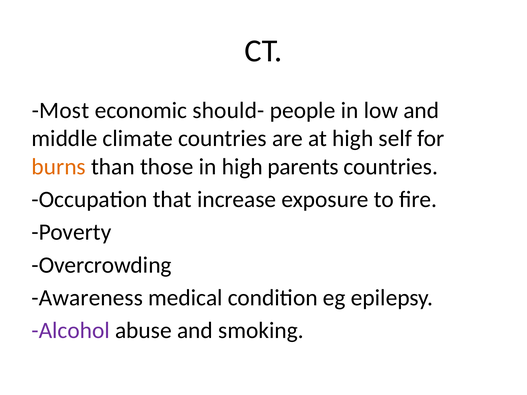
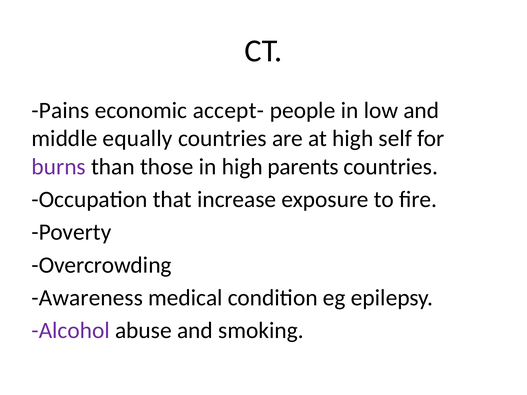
Most: Most -> Pains (61, 111)
should-: should- -> accept- (228, 111)
climate: climate -> equally (138, 139)
burns colour: orange -> purple (59, 167)
